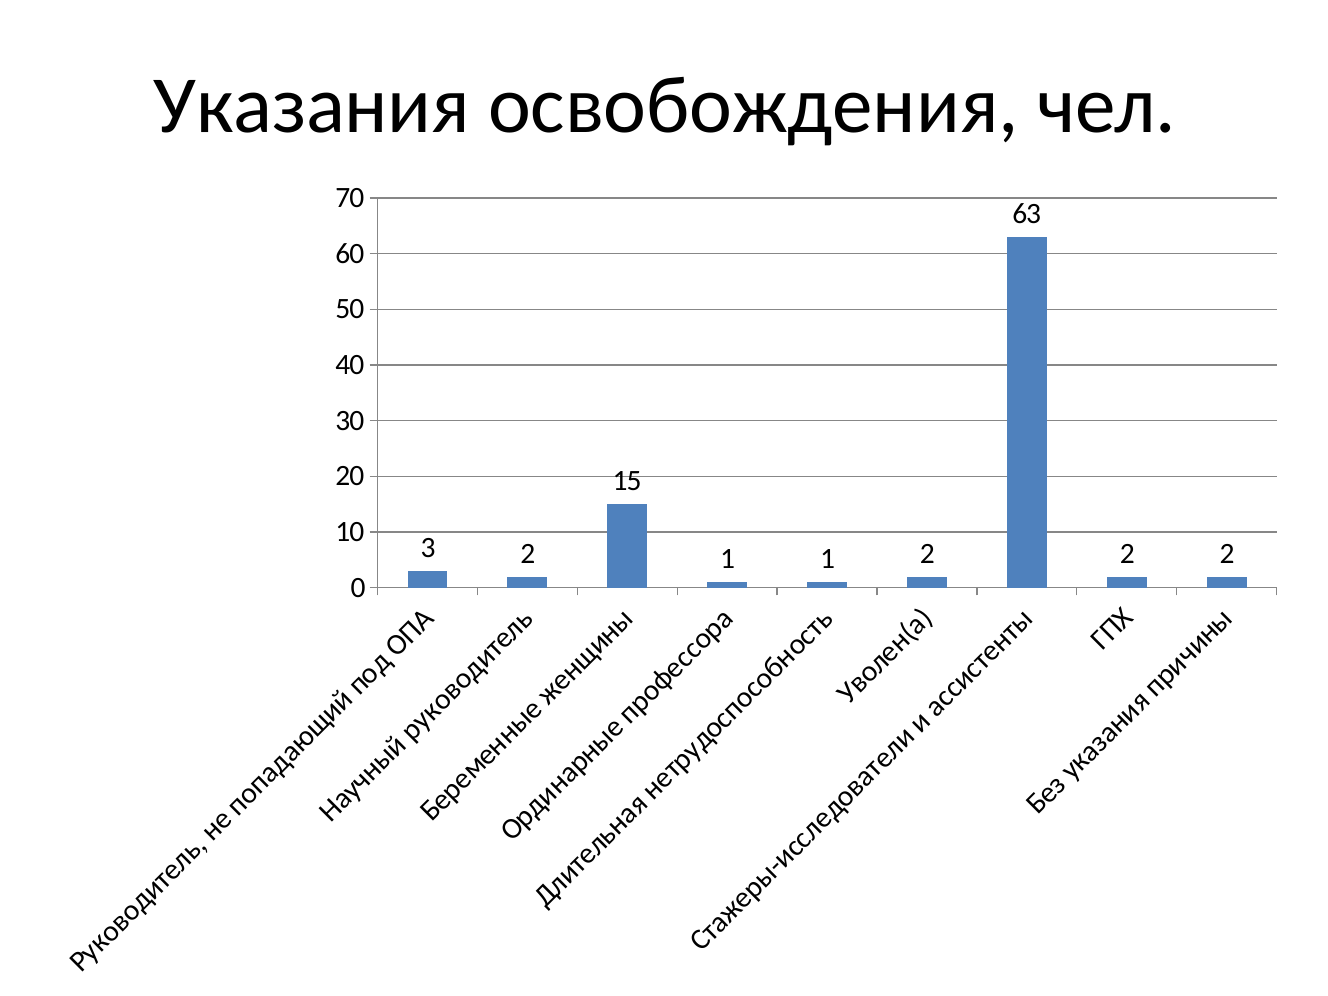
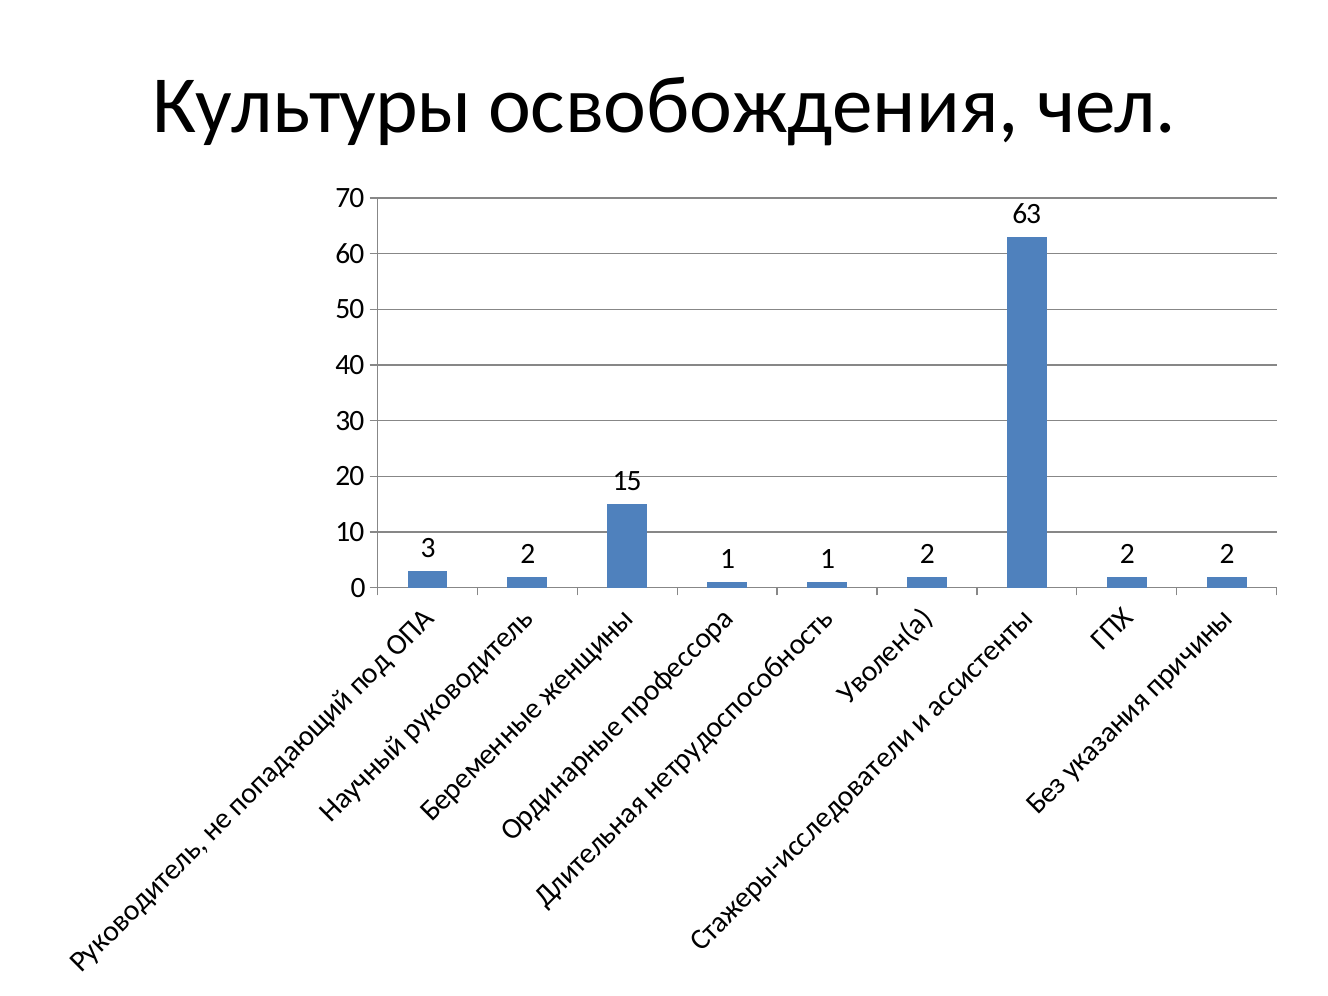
Указания: Указания -> Культуры (312, 106)
